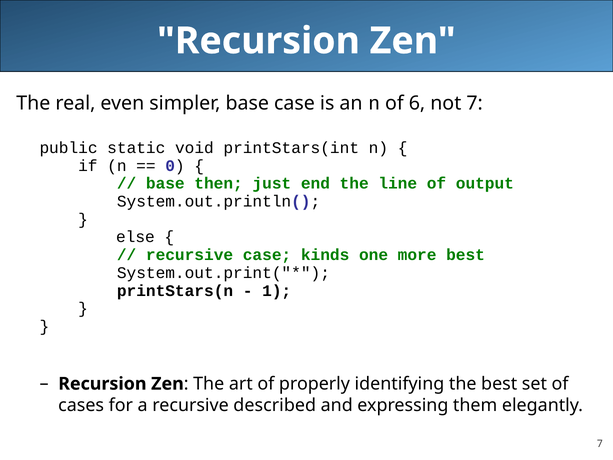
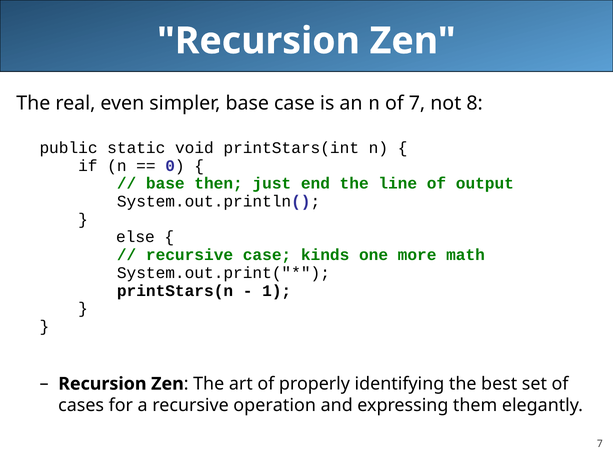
of 6: 6 -> 7 (417, 103)
not 7: 7 -> 8 (475, 103)
more best: best -> math (466, 255)
described: described -> operation (275, 405)
